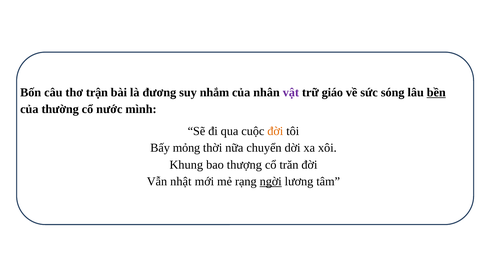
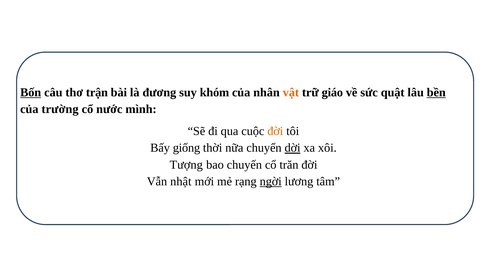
Bốn underline: none -> present (31, 92)
nhắm: nhắm -> khóm (214, 92)
vật colour: purple -> orange (291, 92)
sóng: sóng -> quật (393, 92)
thường: thường -> trường (60, 109)
mỏng: mỏng -> giống (186, 148)
dời underline: none -> present (293, 148)
Khung: Khung -> Tượng (186, 165)
thượng: thượng -> chuyến (244, 165)
